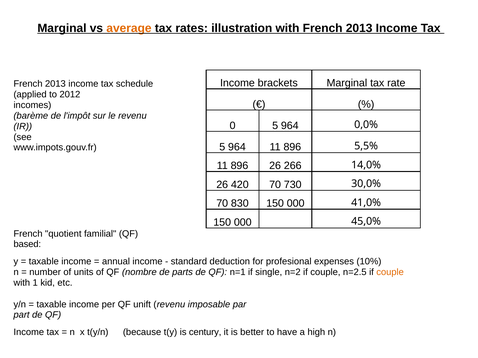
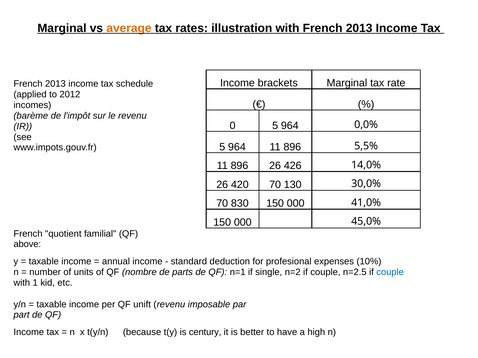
266: 266 -> 426 (293, 166)
730: 730 -> 130 (293, 185)
based: based -> above (27, 244)
couple colour: orange -> blue (390, 273)
